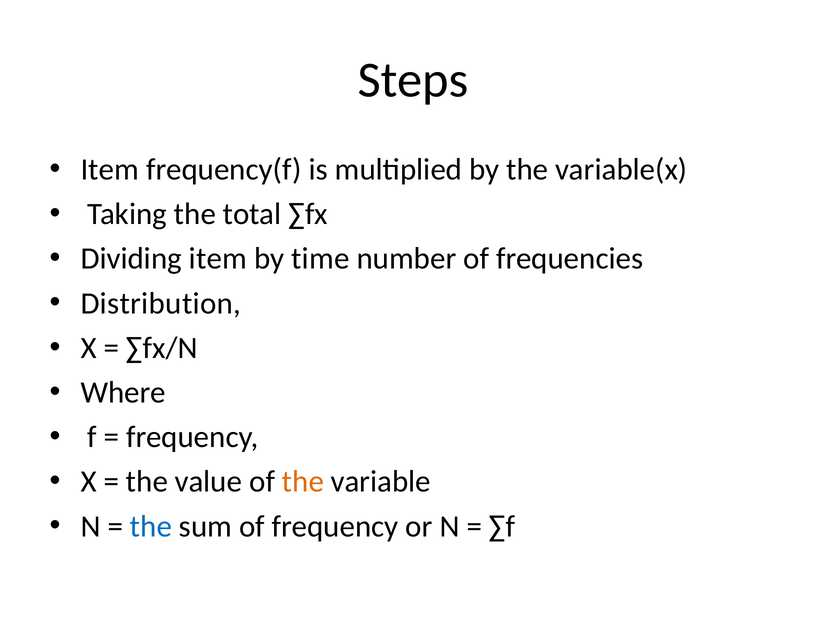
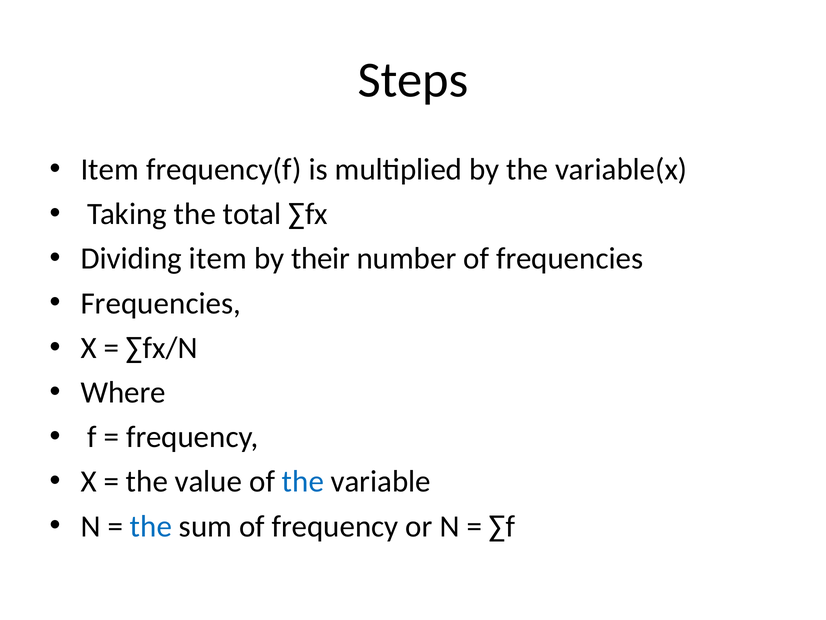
time: time -> their (321, 259)
Distribution: Distribution -> Frequencies (161, 303)
the colour: orange -> blue (303, 481)
